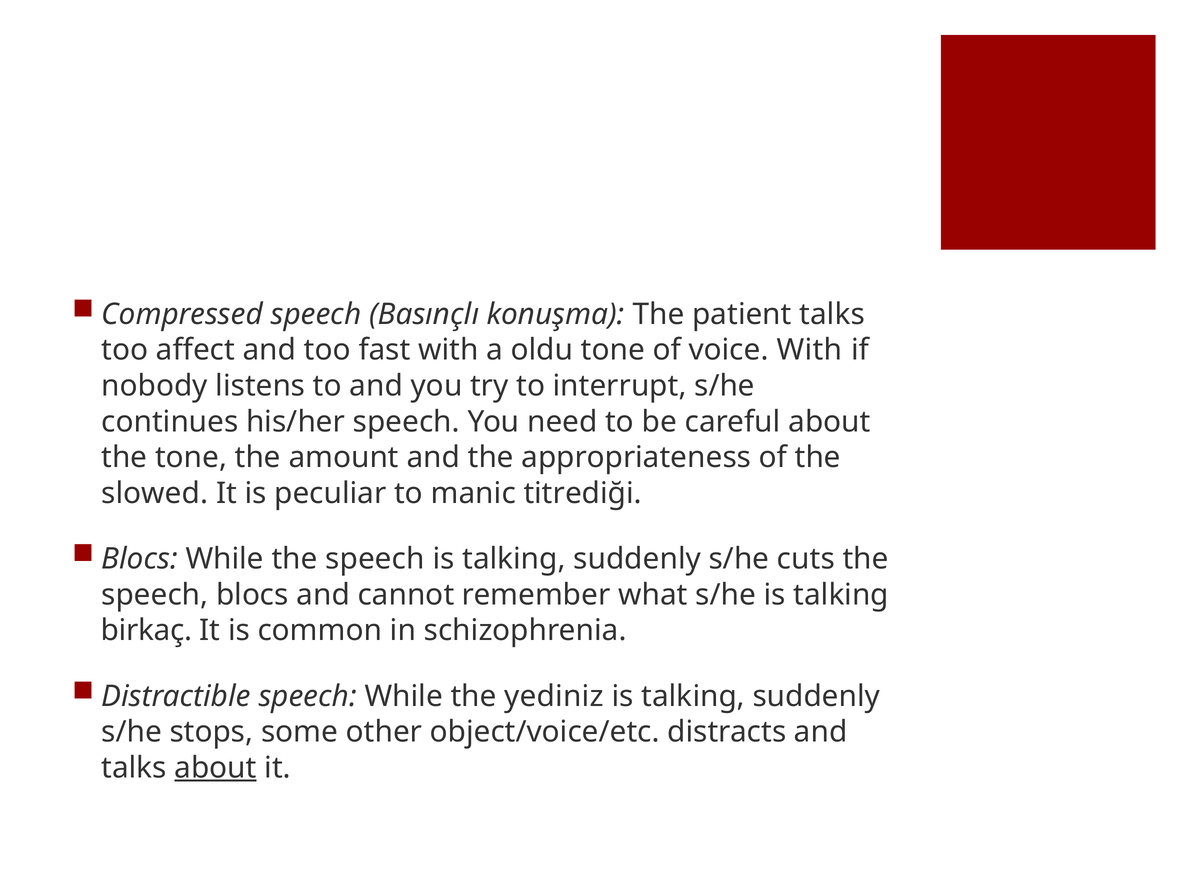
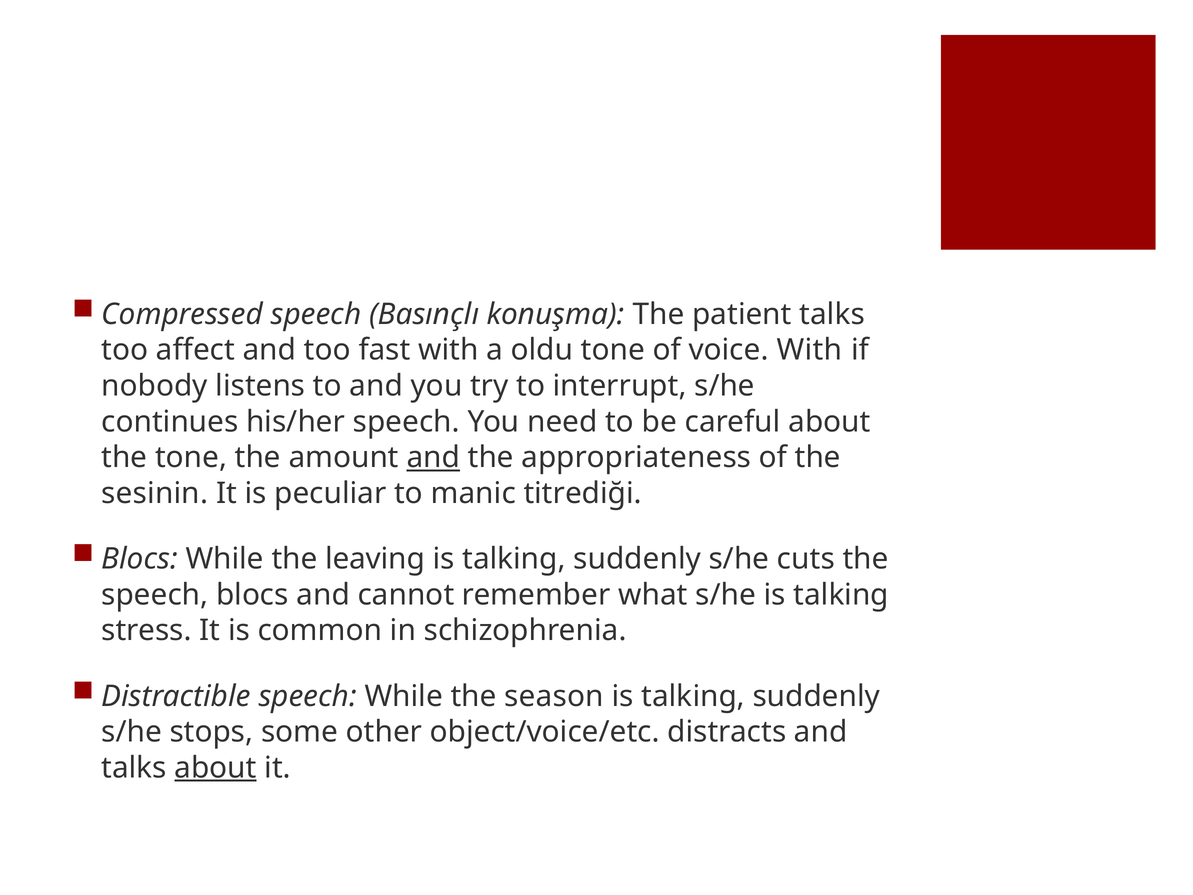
and underline: none -> present (433, 457)
slowed: slowed -> sesinin (155, 493)
While the speech: speech -> leaving (375, 559)
birkaç: birkaç -> stress (146, 630)
yediniz: yediniz -> season (554, 696)
